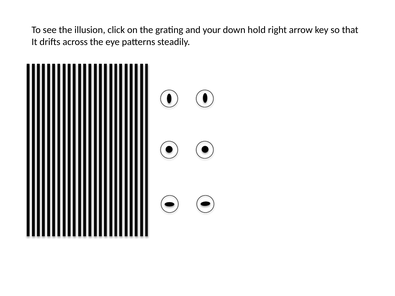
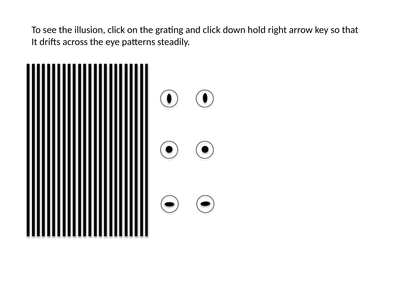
and your: your -> click (212, 30)
